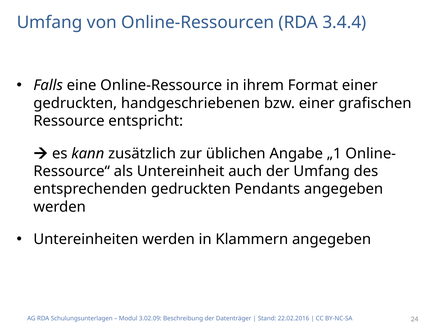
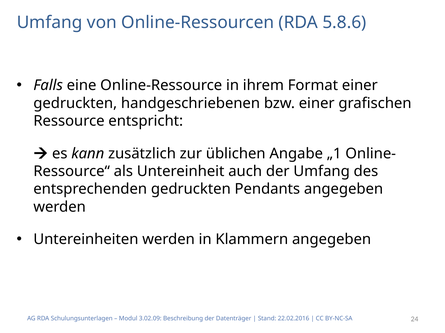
3.4.4: 3.4.4 -> 5.8.6 (344, 22)
